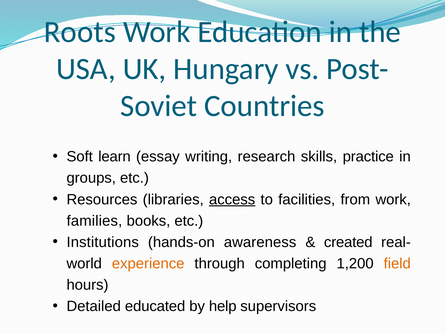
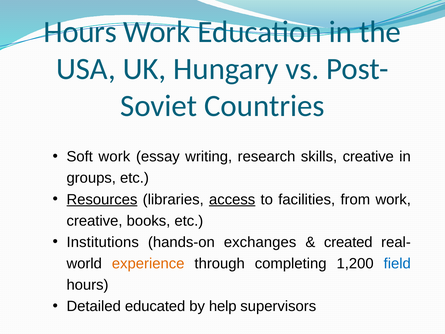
Roots: Roots -> Hours (80, 32)
Soft learn: learn -> work (114, 157)
skills practice: practice -> creative (368, 157)
Resources underline: none -> present (102, 199)
families: families -> creative (95, 221)
awareness: awareness -> exchanges (260, 242)
field colour: orange -> blue (397, 263)
